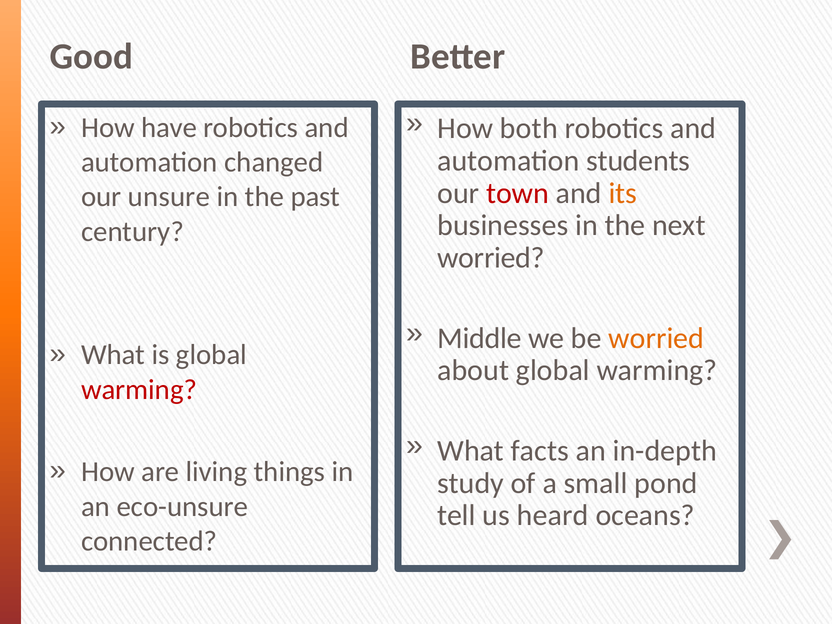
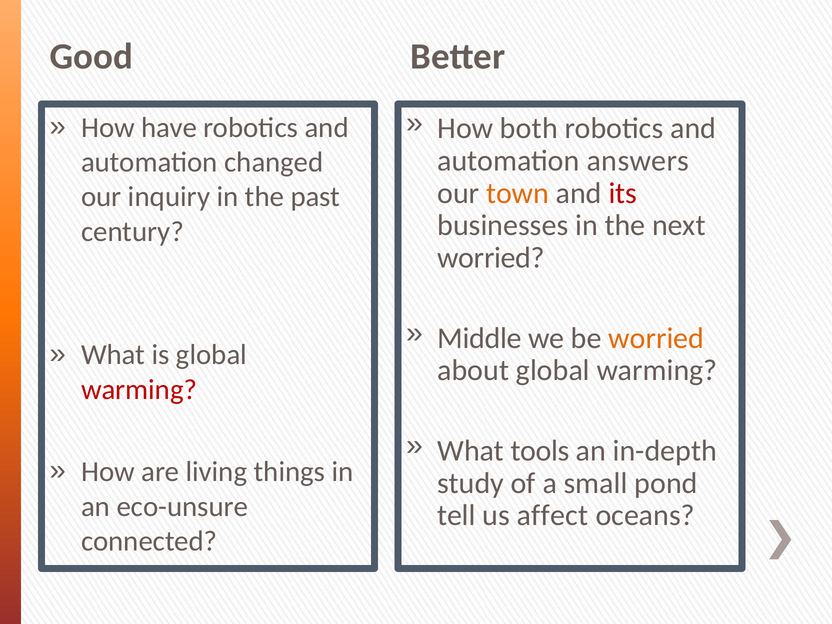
students: students -> answers (638, 161)
town colour: red -> orange (518, 193)
its colour: orange -> red (623, 193)
unsure: unsure -> inquiry (169, 197)
facts: facts -> tools (540, 451)
heard: heard -> affect (553, 516)
